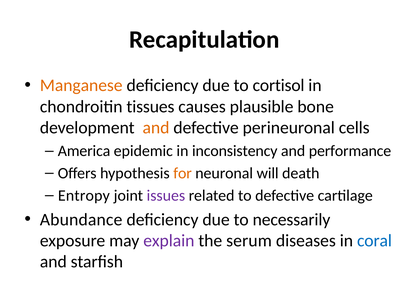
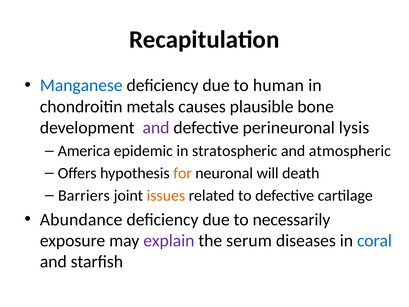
Manganese colour: orange -> blue (81, 85)
cortisol: cortisol -> human (278, 85)
tissues: tissues -> metals (150, 107)
and colour: orange -> purple (156, 128)
cells: cells -> lysis (354, 128)
inconsistency: inconsistency -> stratospheric (235, 151)
performance: performance -> atmospheric (350, 151)
Entropy: Entropy -> Barriers (84, 195)
issues colour: purple -> orange (166, 195)
